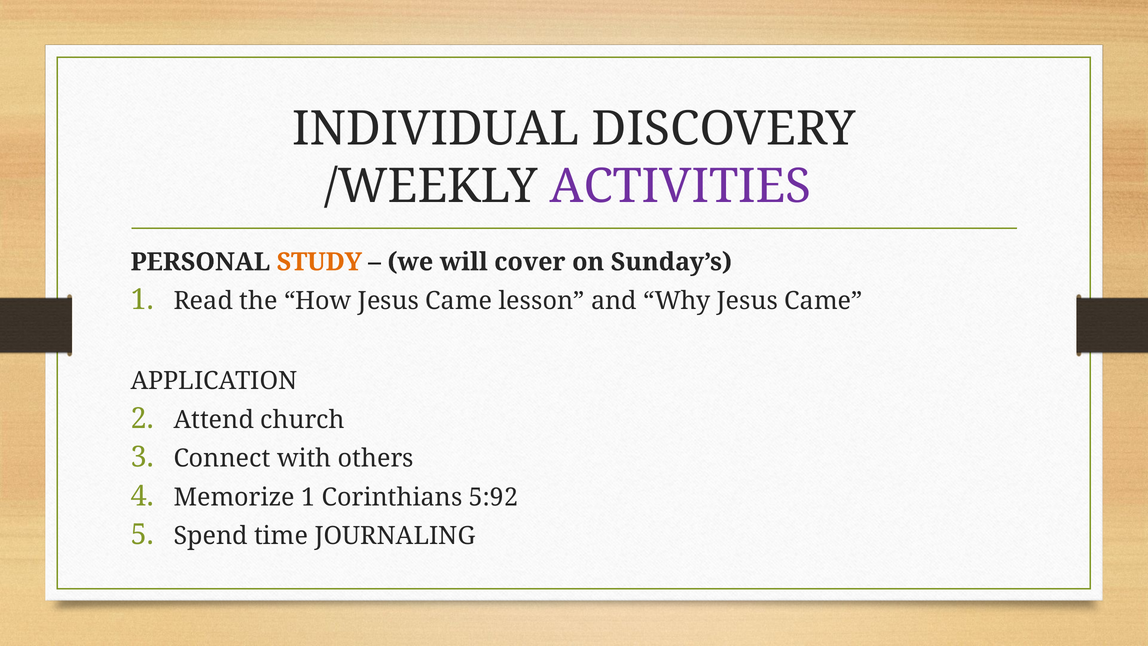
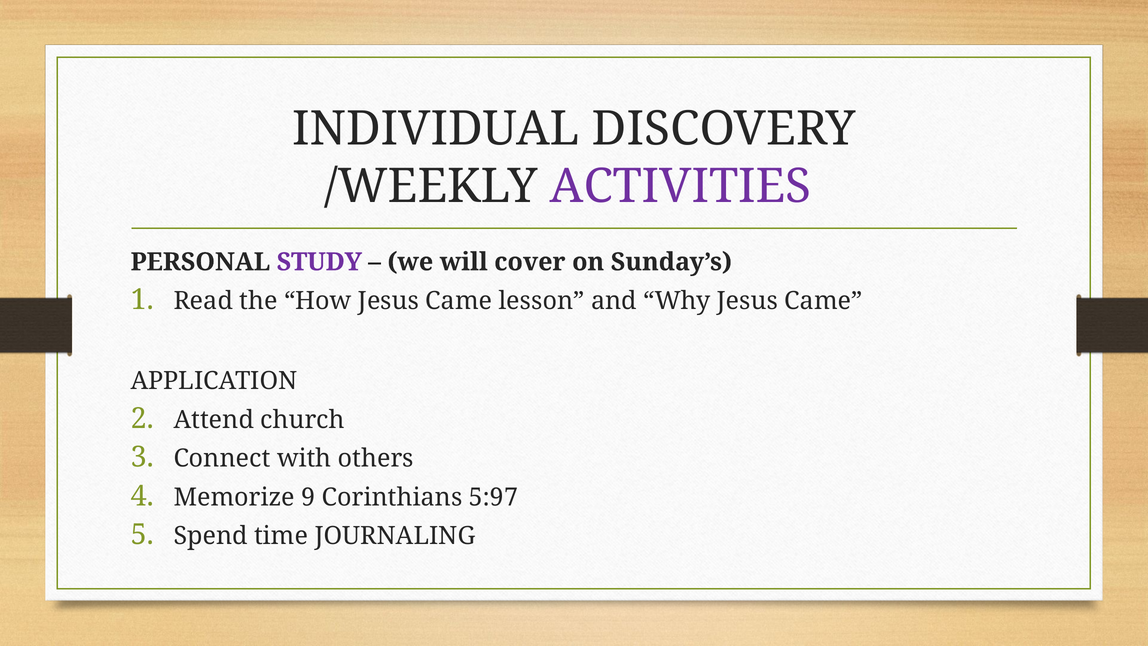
STUDY colour: orange -> purple (319, 262)
Memorize 1: 1 -> 9 (308, 497)
5:92: 5:92 -> 5:97 (493, 497)
